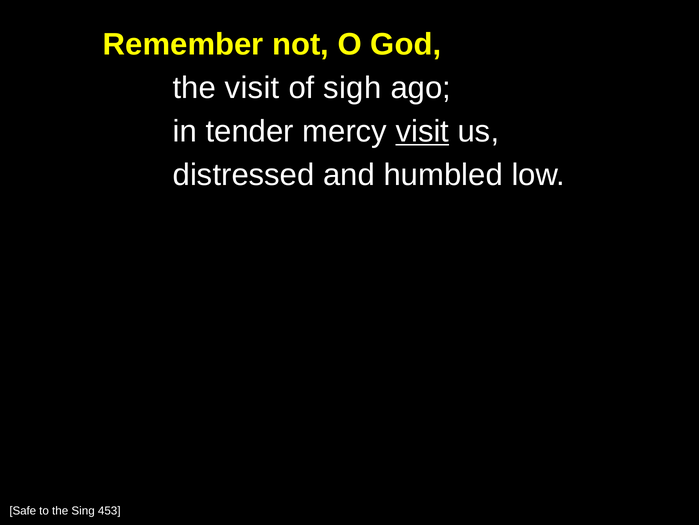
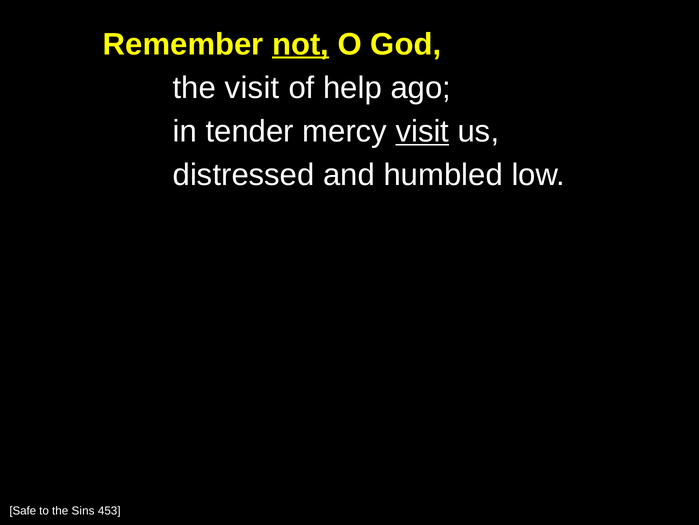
not underline: none -> present (301, 44)
sigh: sigh -> help (353, 88)
Sing: Sing -> Sins (83, 510)
